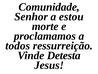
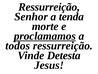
Comunidade: Comunidade -> Ressurreição (49, 7)
estou: estou -> tenda (71, 17)
proclamamos underline: none -> present (45, 36)
